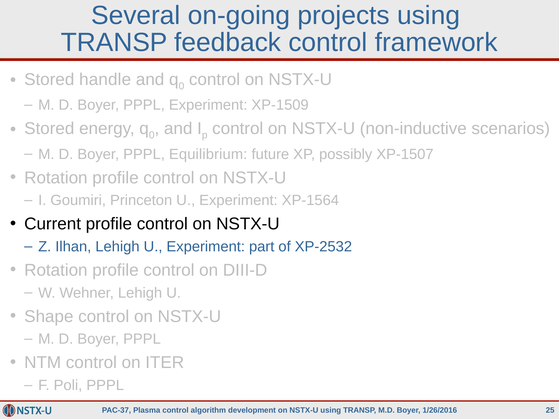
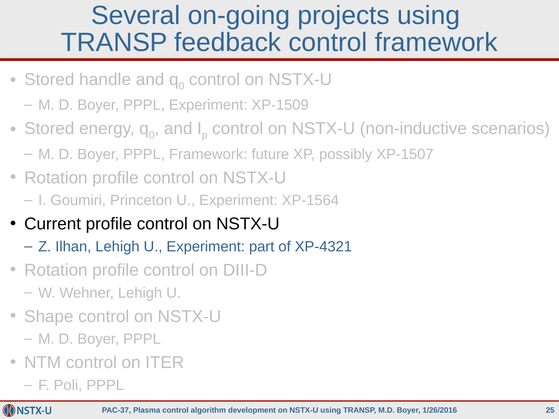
PPPL Equilibrium: Equilibrium -> Framework (208, 154)
XP-2532: XP-2532 -> XP-4321 (323, 247)
